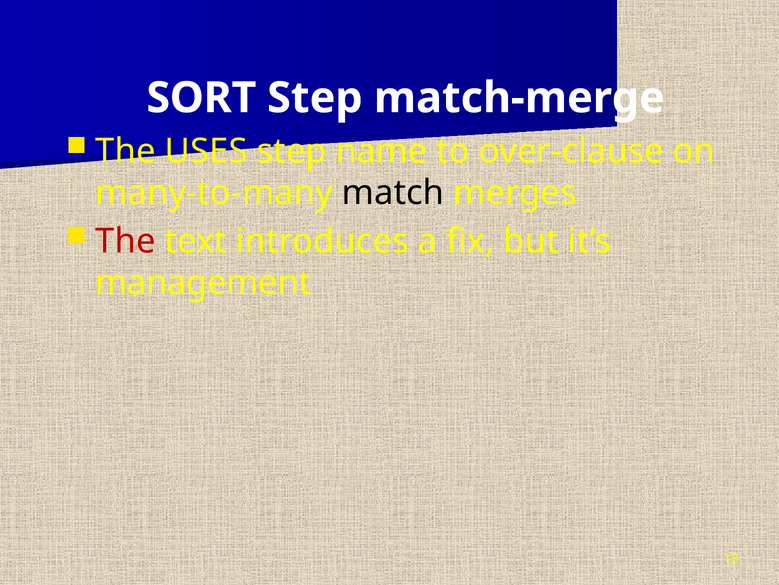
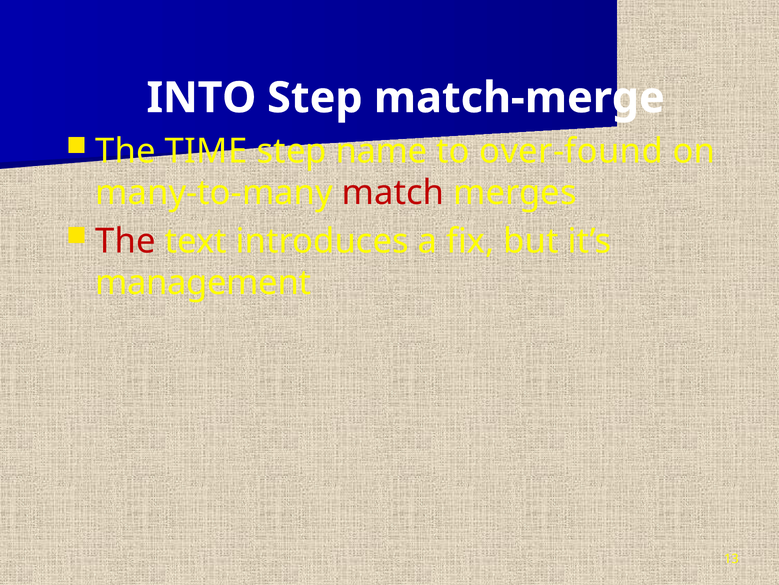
SORT: SORT -> INTO (201, 98)
USES: USES -> TIME (206, 151)
over-clause: over-clause -> over-found (571, 151)
match colour: black -> red (393, 192)
